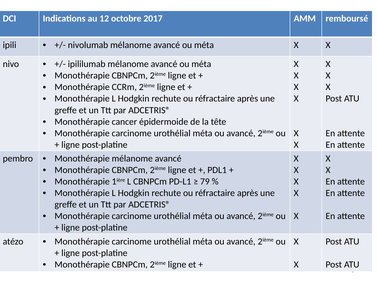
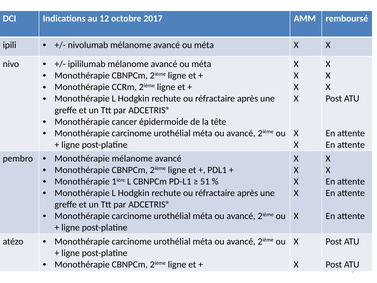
79: 79 -> 51 (205, 181)
